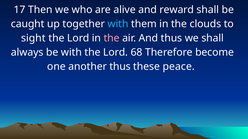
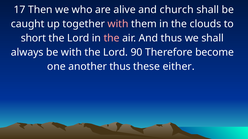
reward: reward -> church (177, 10)
with colour: light blue -> pink (118, 24)
sight: sight -> short (33, 38)
68: 68 -> 90 (137, 52)
peace: peace -> either (179, 67)
